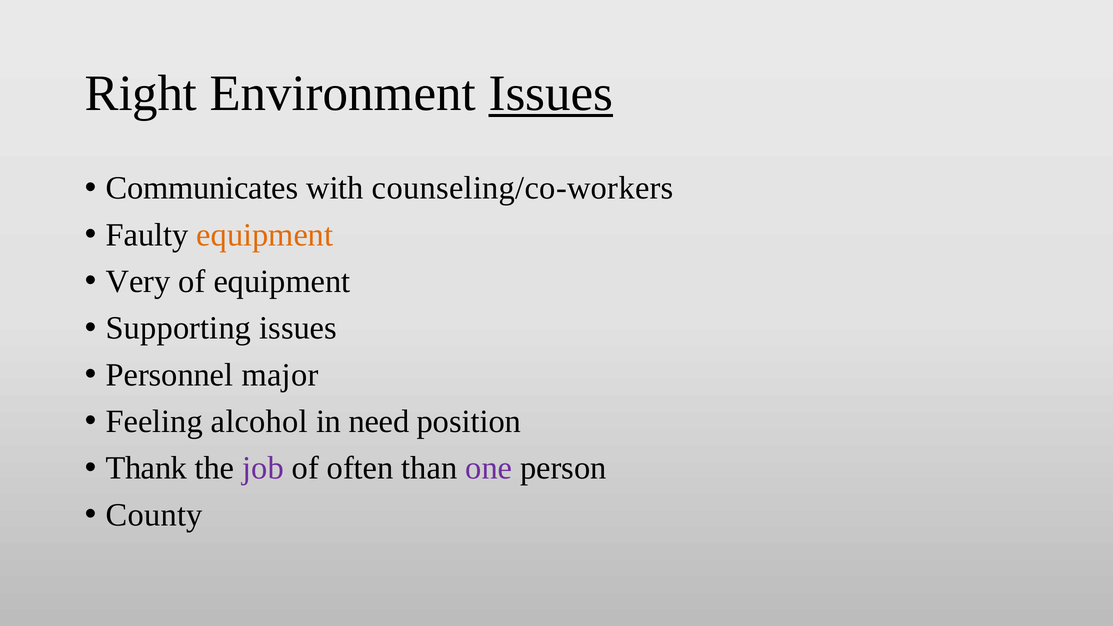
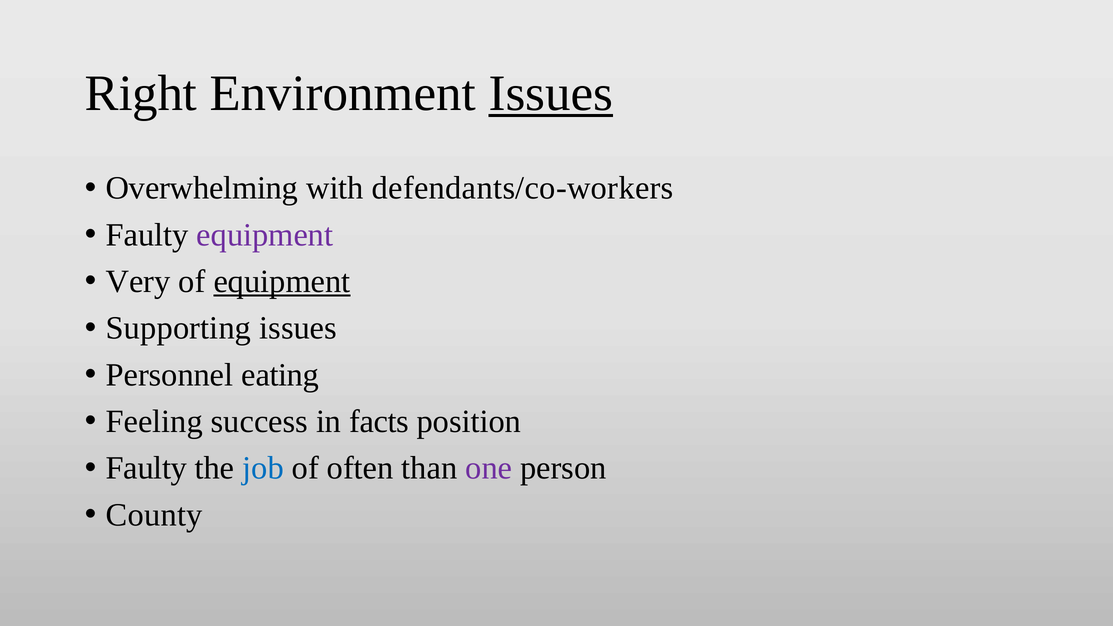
Communicates: Communicates -> Overwhelming (202, 188)
counseling/co-workers: counseling/co-workers -> defendants/co-workers (523, 188)
equipment colour: orange -> purple (265, 235)
equipment underline: none -> present (282, 282)
major: major -> eating (280, 375)
alcohol: alcohol -> success (259, 422)
need: need -> facts (379, 422)
Thank: Thank -> Faulty (146, 468)
job colour: purple -> blue (263, 468)
